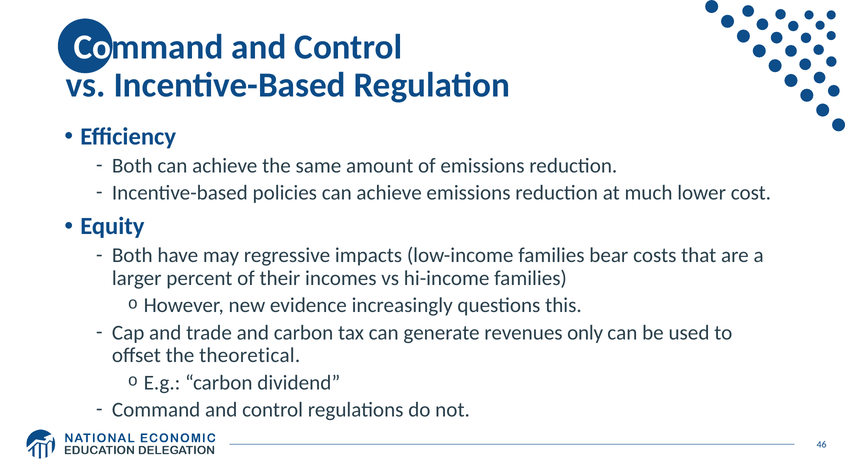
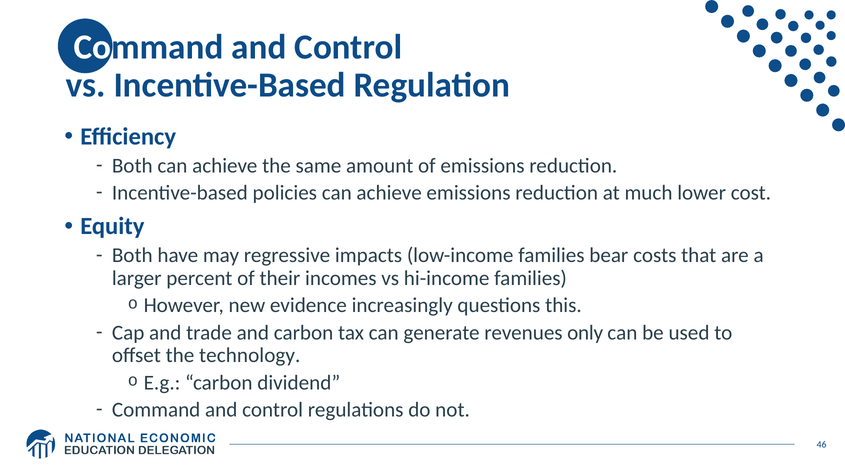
theoretical: theoretical -> technology (250, 356)
